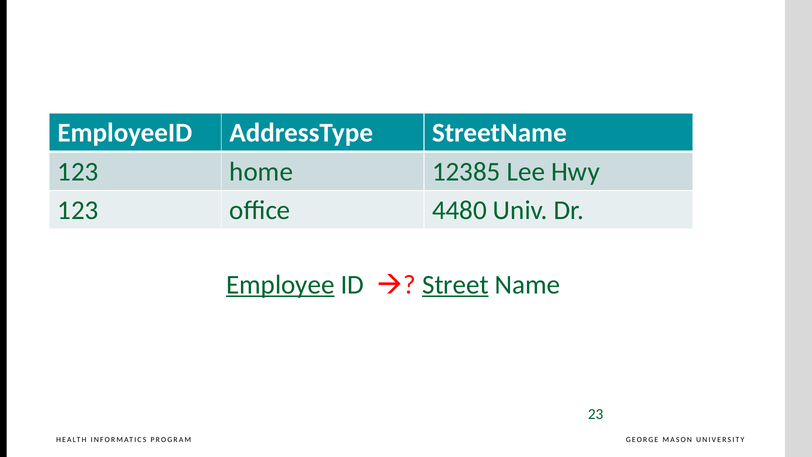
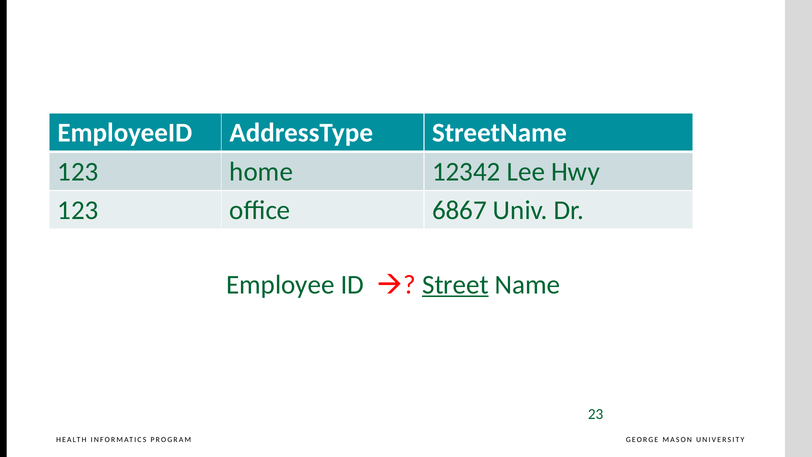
12385: 12385 -> 12342 (466, 172)
4480: 4480 -> 6867 (459, 210)
Employee underline: present -> none (280, 285)
